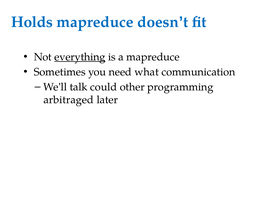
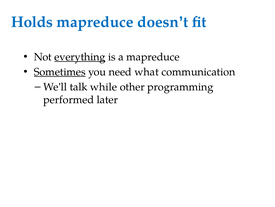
Sometimes underline: none -> present (60, 72)
could: could -> while (104, 87)
arbitraged: arbitraged -> performed (69, 99)
